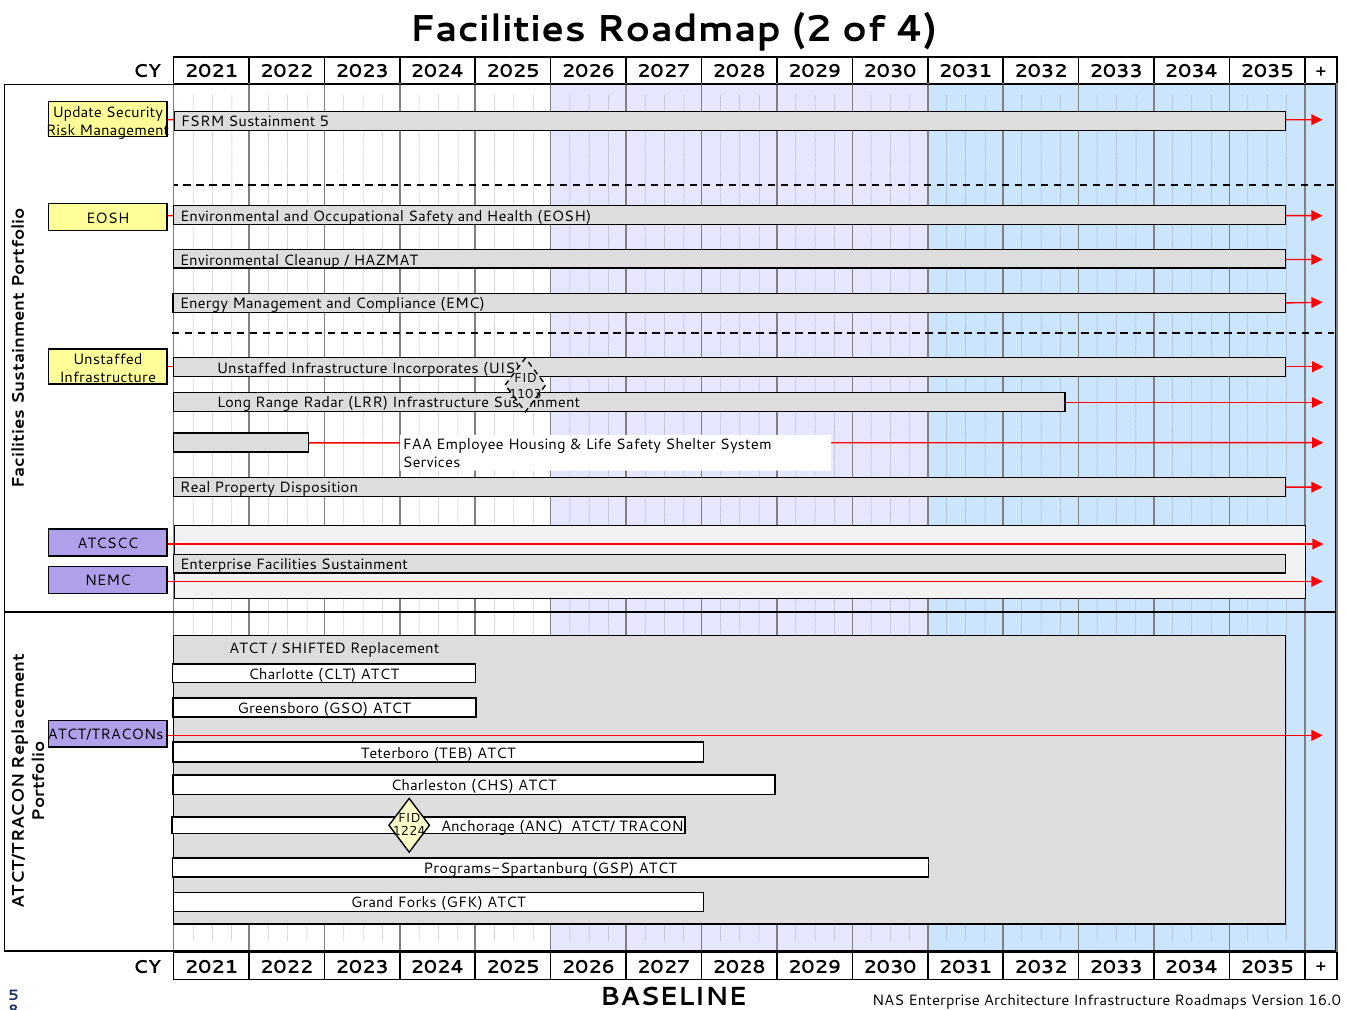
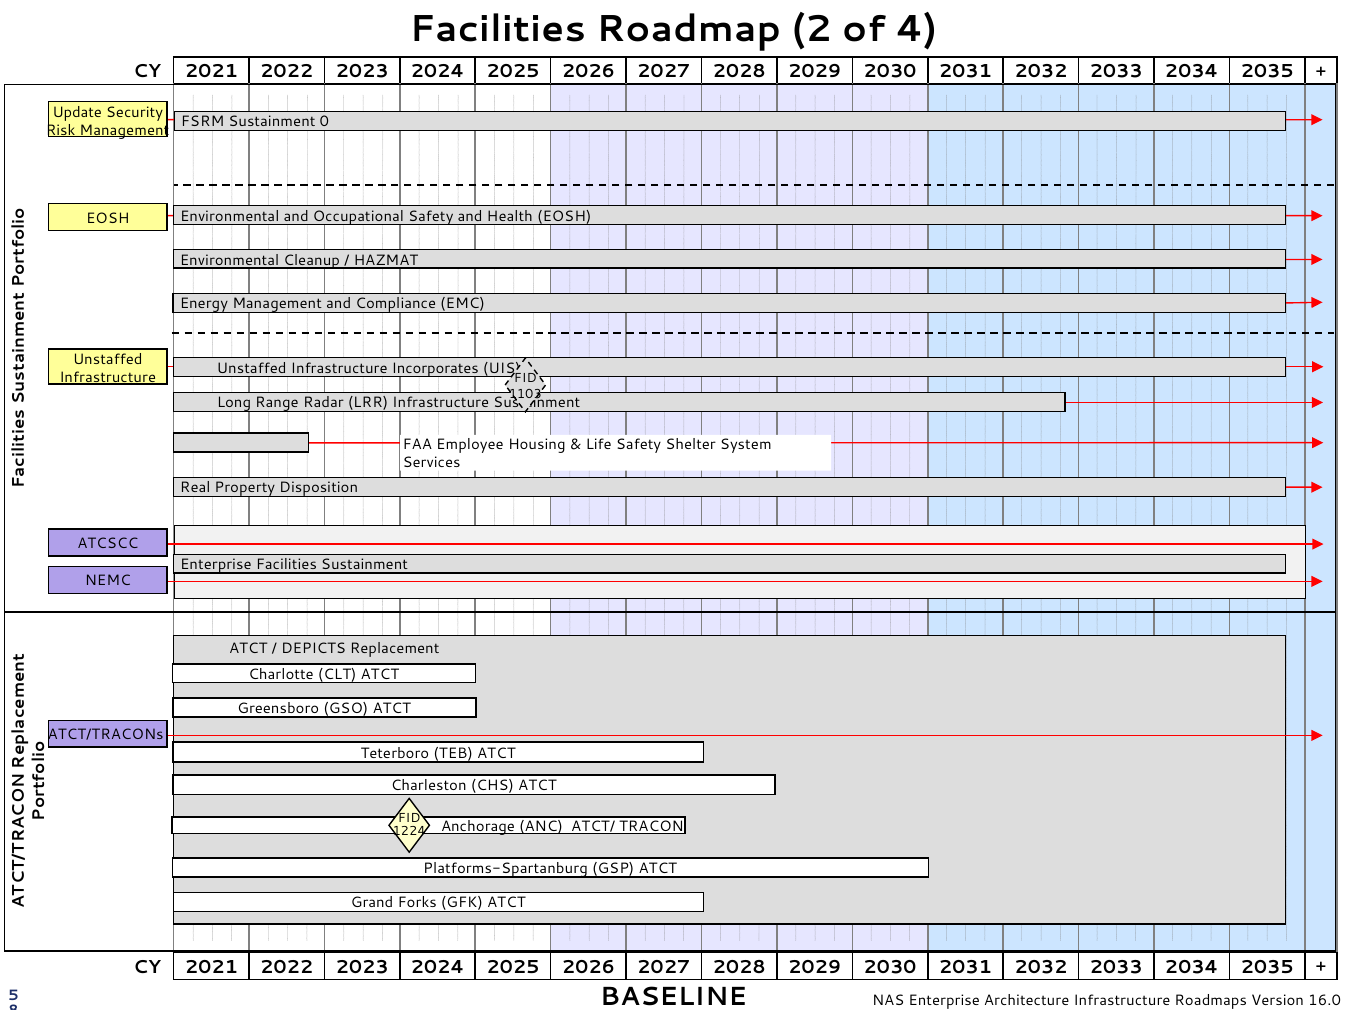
Sustainment 5: 5 -> 0 (324, 122)
SHIFTED: SHIFTED -> DEPICTS (313, 649)
Programs-Spartanburg: Programs-Spartanburg -> Platforms-Spartanburg (506, 869)
